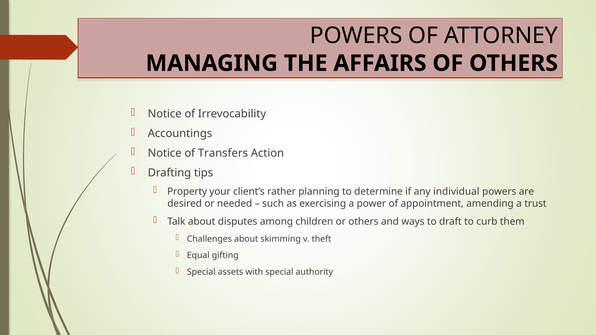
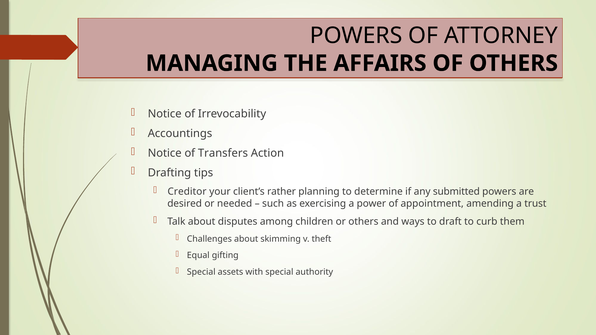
Property: Property -> Creditor (187, 192)
individual: individual -> submitted (456, 192)
